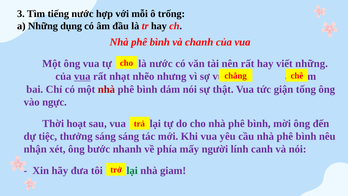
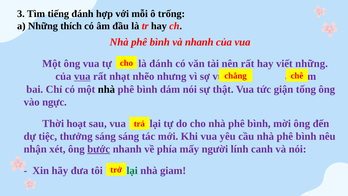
tiếng nước: nước -> đánh (82, 14)
dụng: dụng -> thích (71, 26)
và chanh: chanh -> nhanh (199, 42)
là nước: nước -> đánh (161, 64)
nhà colour: red -> black (106, 89)
bước underline: none -> present (99, 149)
